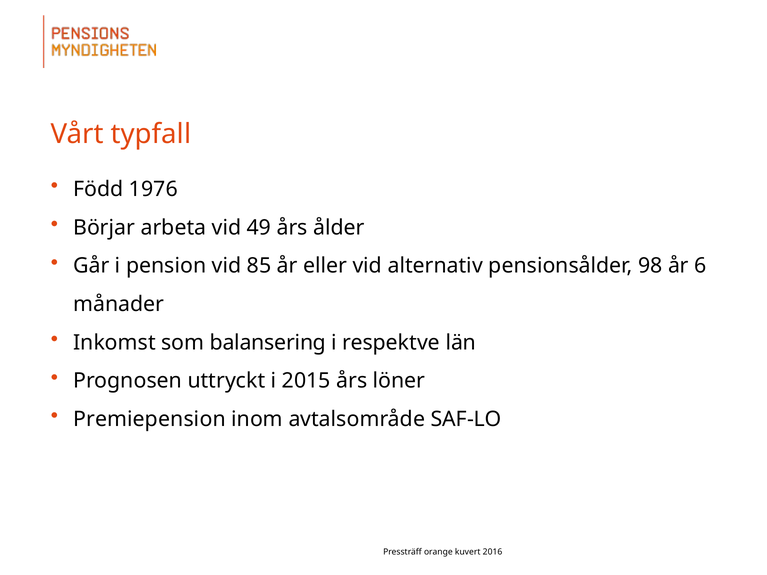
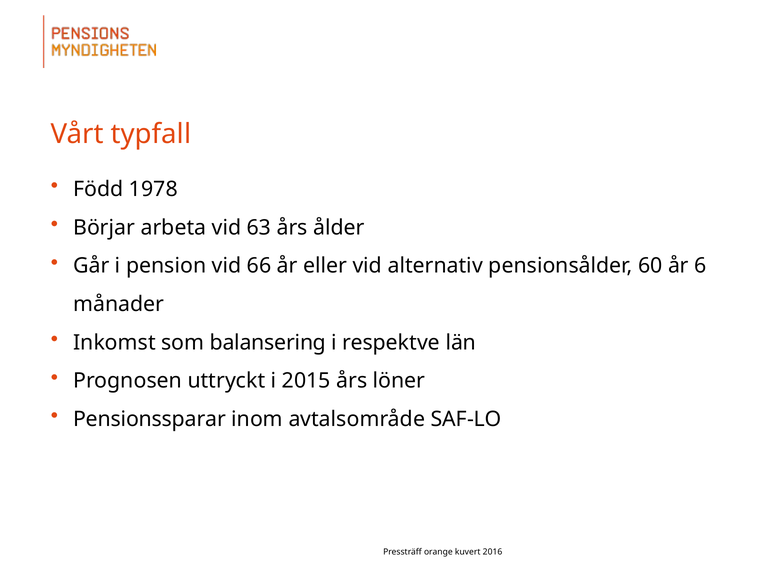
1976: 1976 -> 1978 (153, 189)
49: 49 -> 63 (259, 228)
85: 85 -> 66 (259, 266)
98: 98 -> 60 (650, 266)
Premiepension: Premiepension -> Pensionssparar (150, 419)
